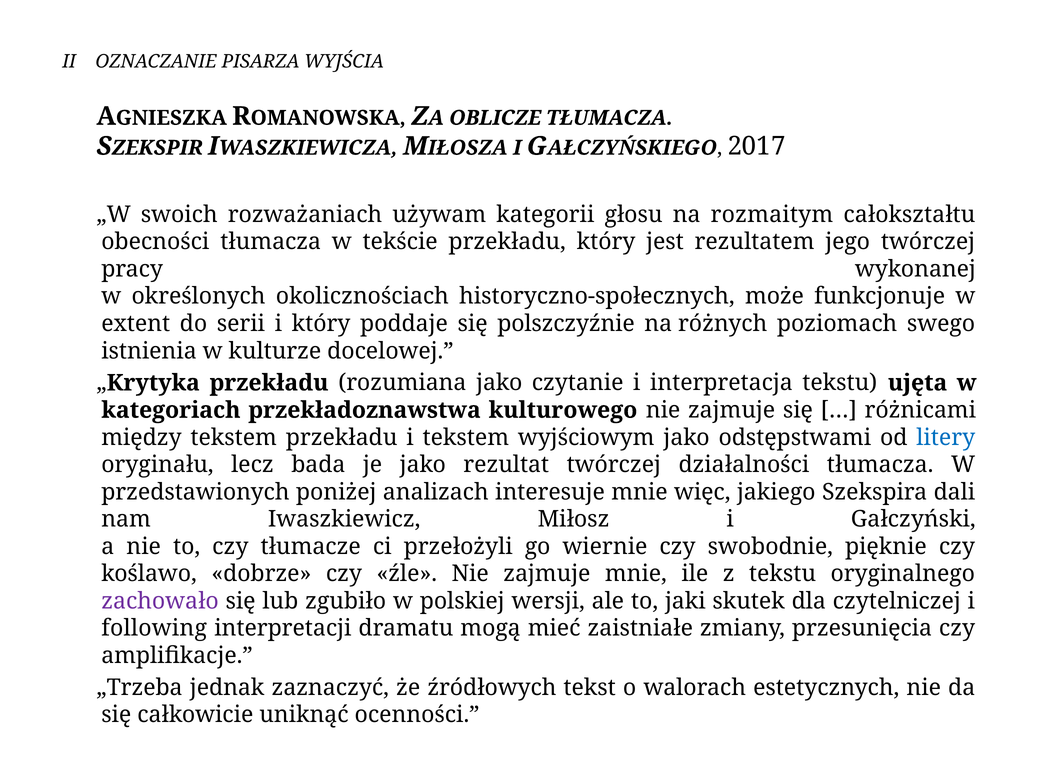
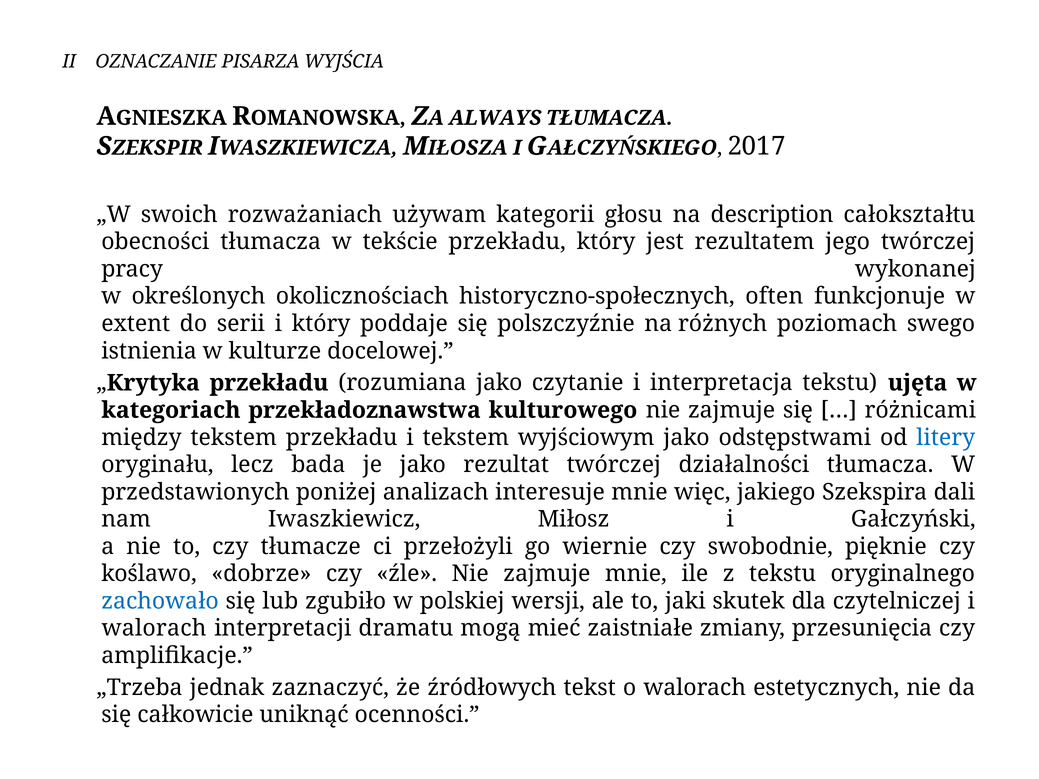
OBLICZE: OBLICZE -> ALWAYS (495, 118)
rozmaitym: rozmaitym -> description (772, 215)
może: może -> often (774, 296)
zachowało colour: purple -> blue (160, 601)
following: following -> walorach (154, 629)
